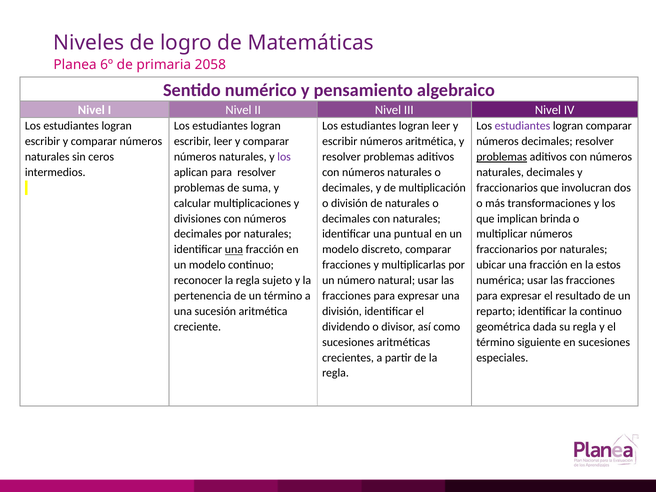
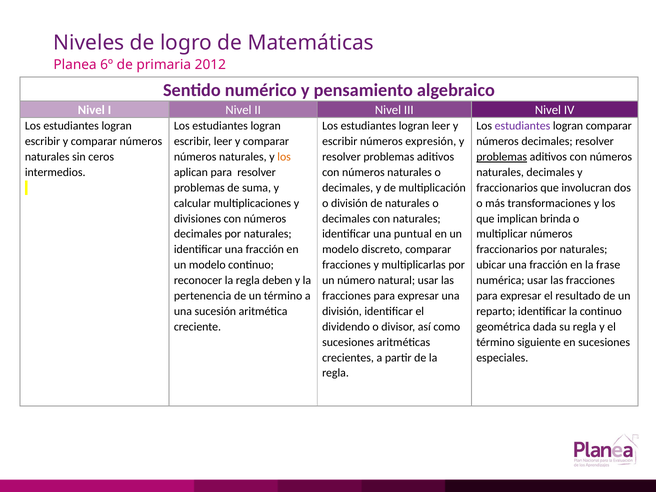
2058: 2058 -> 2012 (210, 65)
números aritmética: aritmética -> expresión (431, 141)
los colour: purple -> orange (284, 157)
una underline: present -> none (234, 250)
estos: estos -> frase (608, 265)
sujeto: sujeto -> deben (277, 280)
